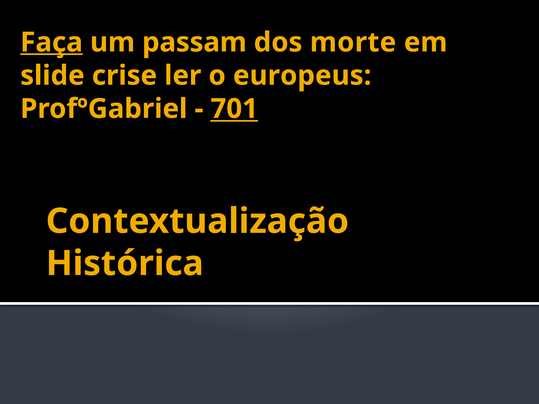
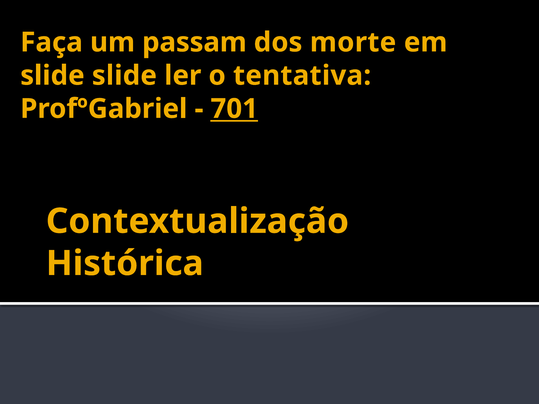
Faça underline: present -> none (52, 42)
slide crise: crise -> slide (124, 76)
europeus: europeus -> tentativa (302, 76)
